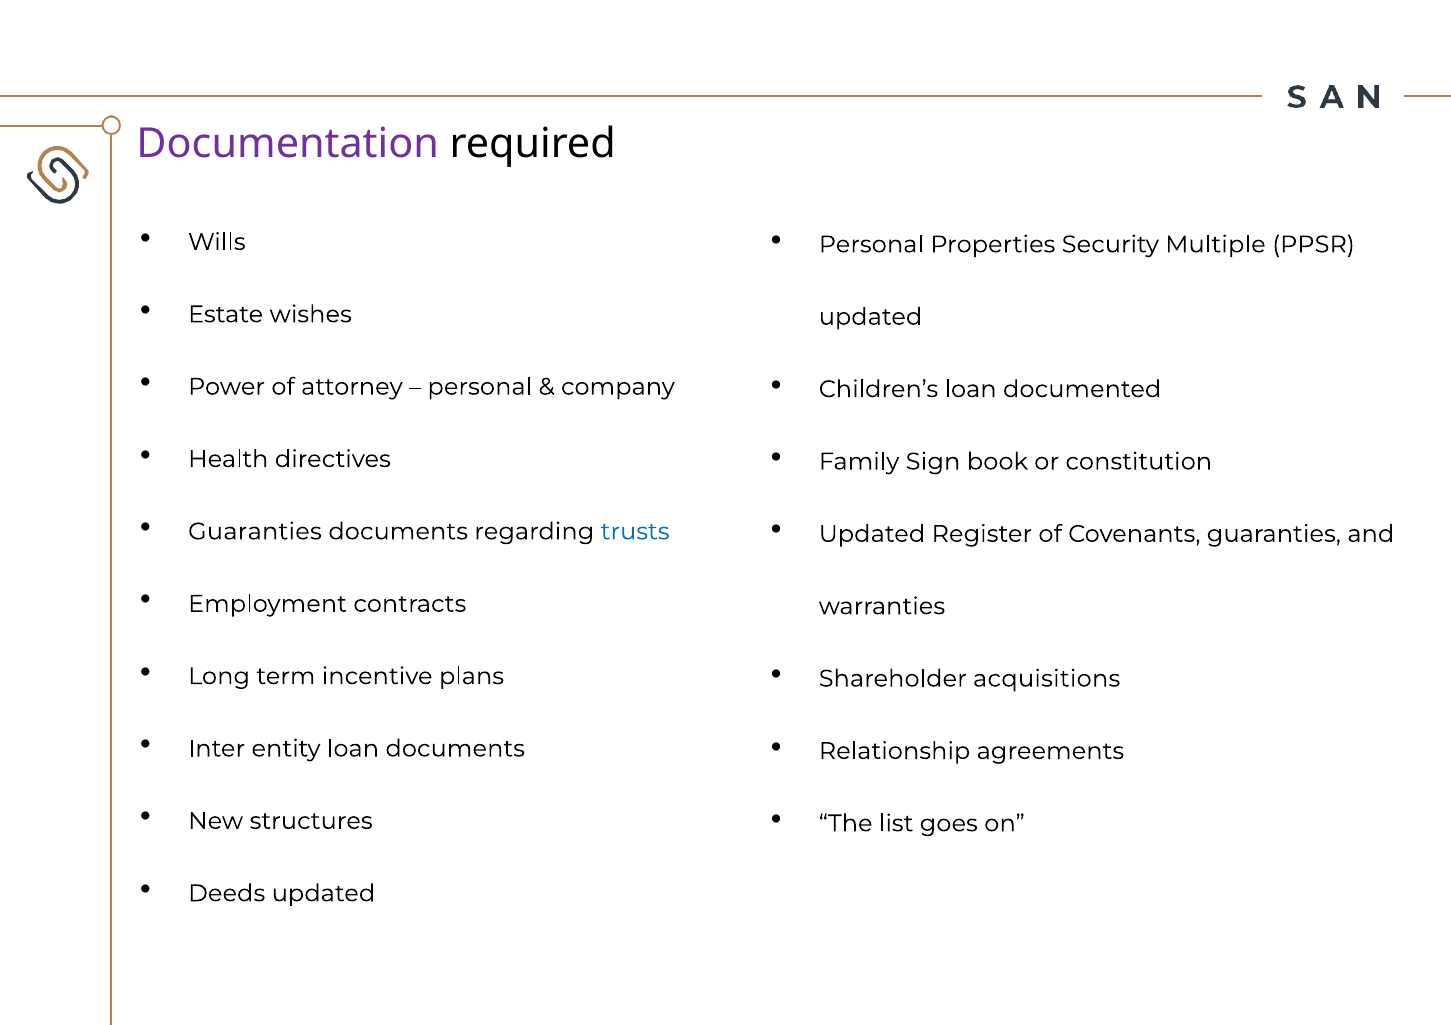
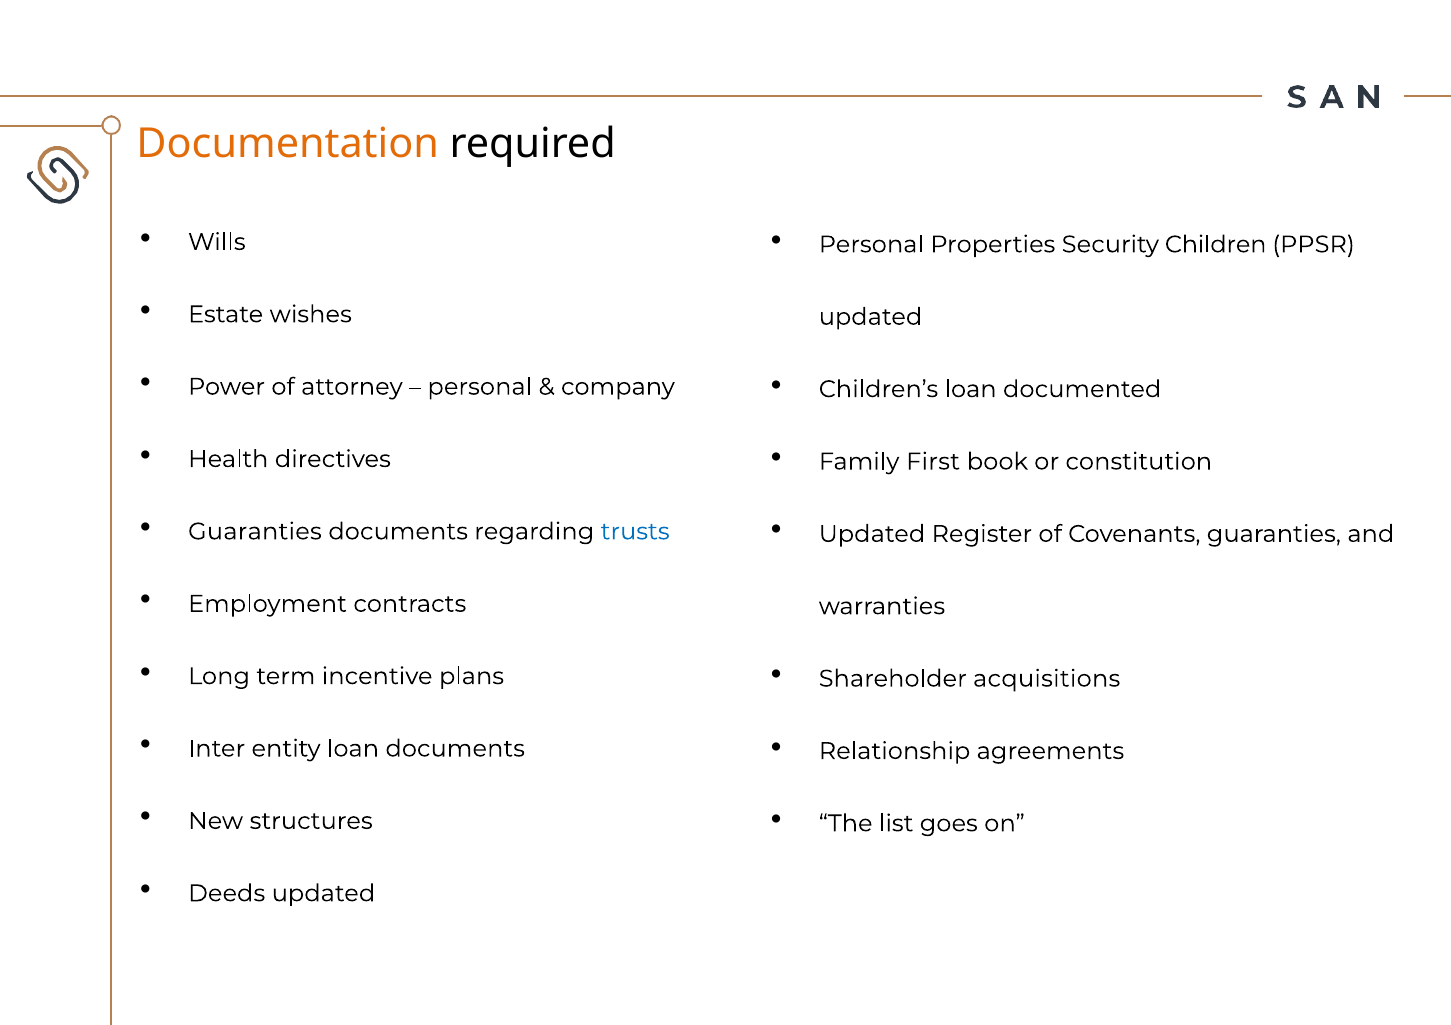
Documentation colour: purple -> orange (288, 144)
Multiple: Multiple -> Children (1216, 245)
Sign: Sign -> First (933, 462)
